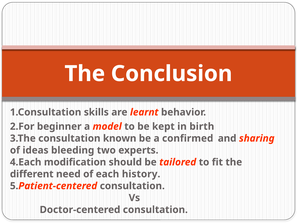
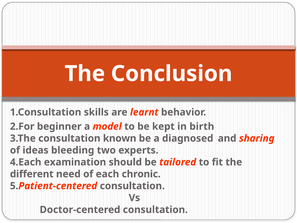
confirmed: confirmed -> diagnosed (188, 138)
modification: modification -> examination (75, 162)
history: history -> chronic (141, 174)
